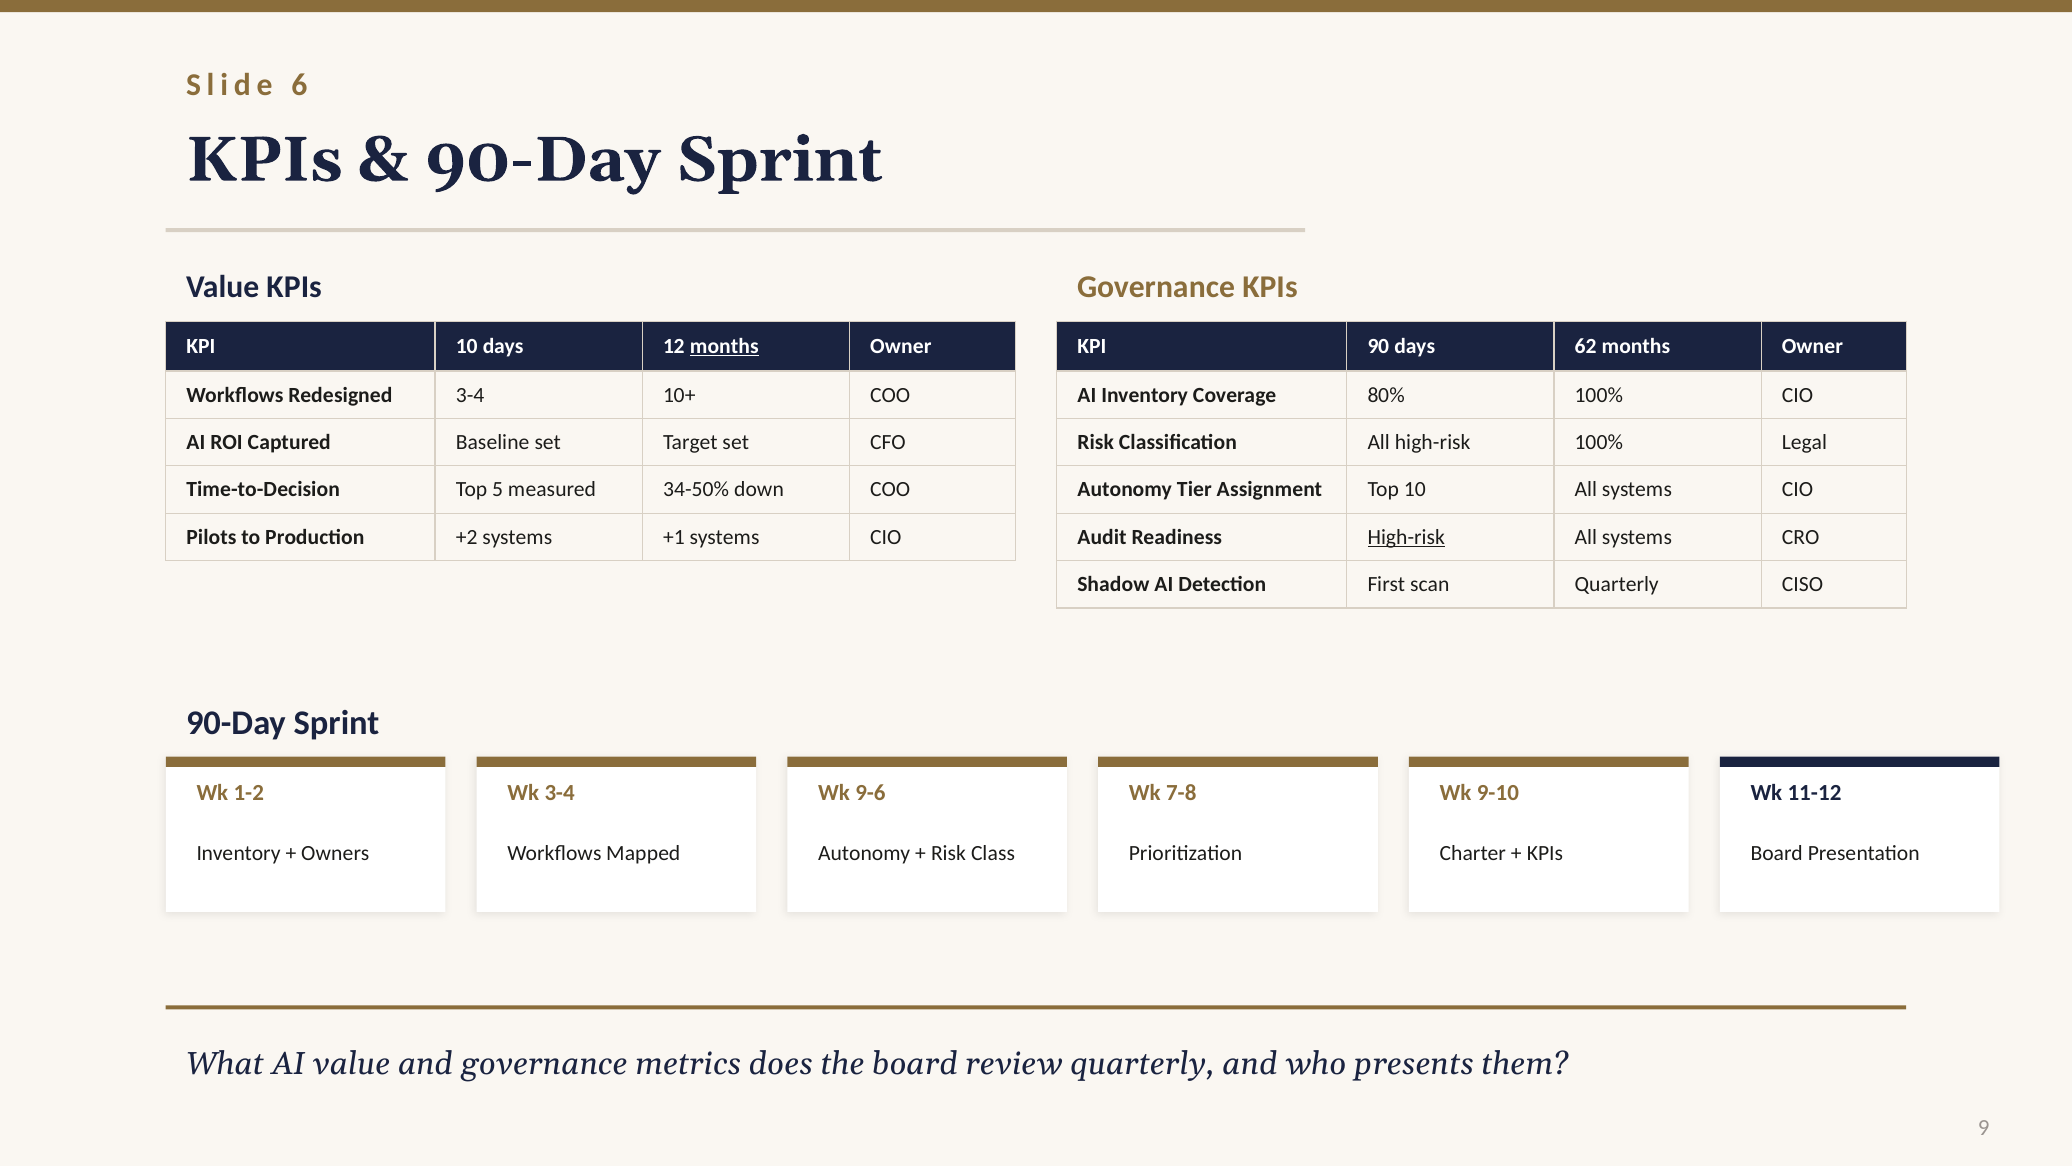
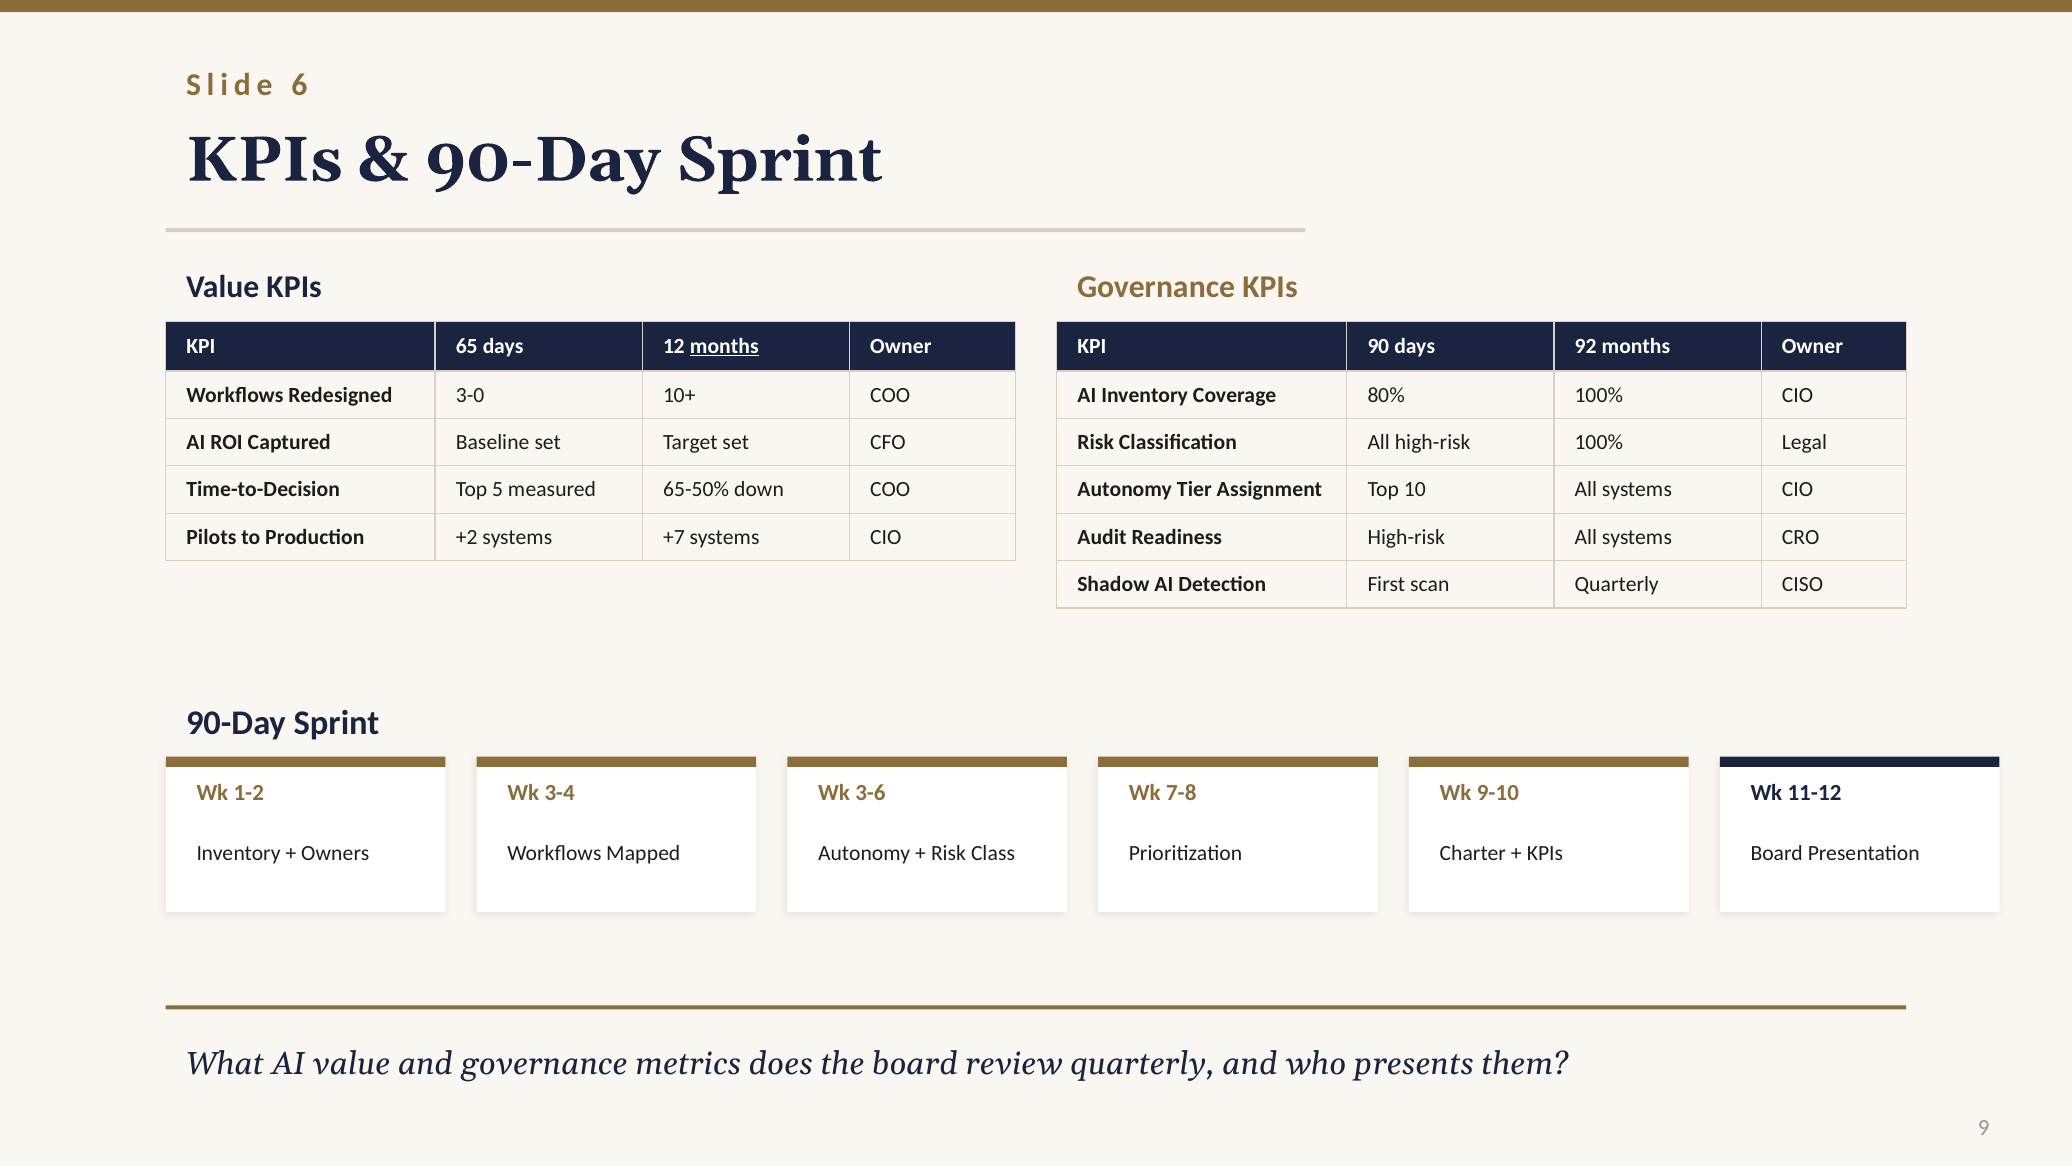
KPI 10: 10 -> 65 (467, 346)
62: 62 -> 92 (1586, 346)
Redesigned 3-4: 3-4 -> 3-0 (470, 395)
34-50%: 34-50% -> 65-50% (696, 490)
+1: +1 -> +7 (674, 537)
High-risk underline: present -> none (1406, 537)
9-6: 9-6 -> 3-6 (870, 793)
